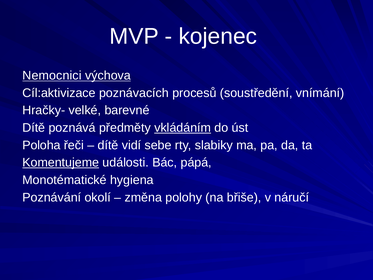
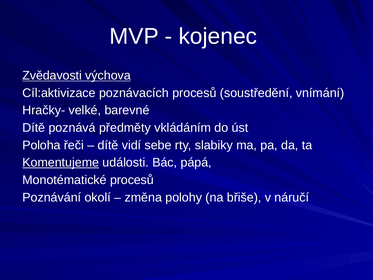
Nemocnici: Nemocnici -> Zvědavosti (52, 75)
vkládáním underline: present -> none (183, 128)
Monotématické hygiena: hygiena -> procesů (132, 180)
